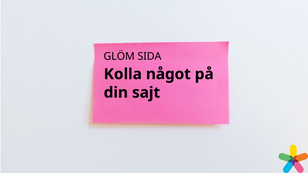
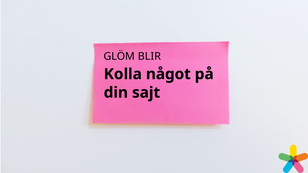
SIDA: SIDA -> BLIR (149, 56)
